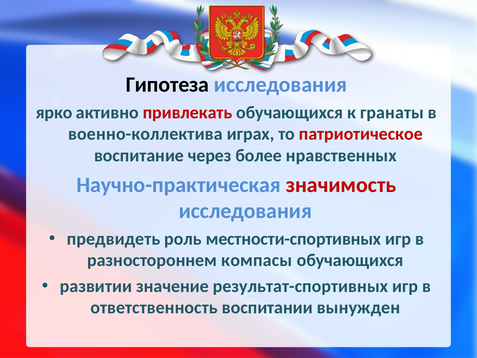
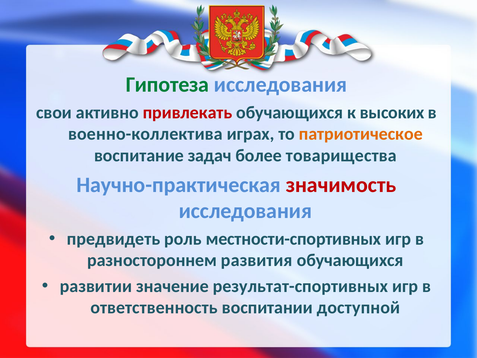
Гипотеза colour: black -> green (167, 85)
ярко: ярко -> свои (54, 112)
гранаты: гранаты -> высоких (392, 112)
патриотическое colour: red -> orange (361, 134)
через: через -> задач (210, 155)
нравственных: нравственных -> товарищества (341, 155)
компасы: компасы -> развития (257, 260)
вынужден: вынужден -> доступной (359, 307)
